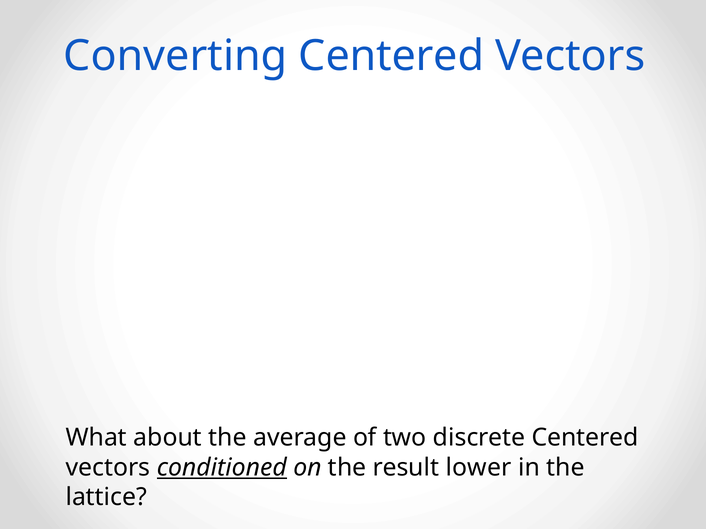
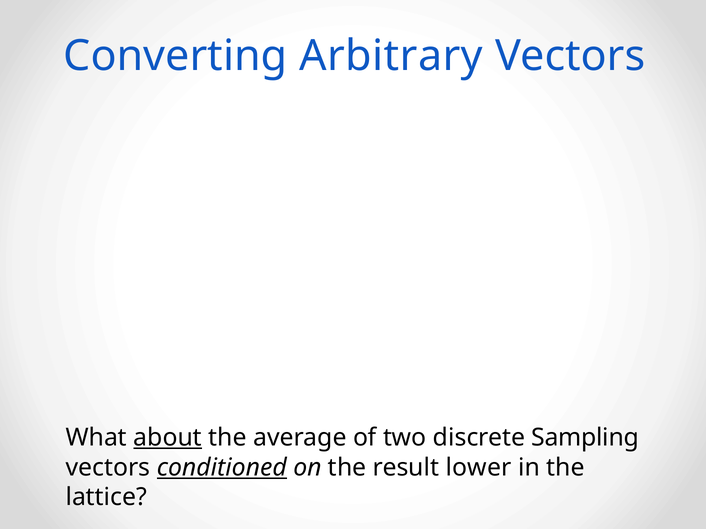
Converting Centered: Centered -> Arbitrary (391, 56)
about underline: none -> present (168, 438)
discrete Centered: Centered -> Sampling (585, 438)
